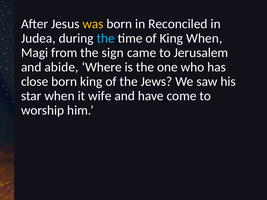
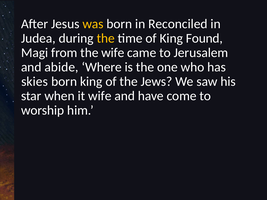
the colour: light blue -> yellow (106, 38)
King When: When -> Found (204, 38)
the sign: sign -> wife (113, 53)
close: close -> skies (35, 82)
